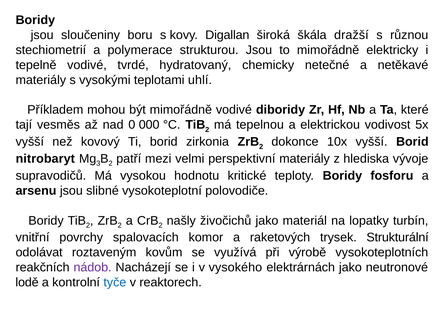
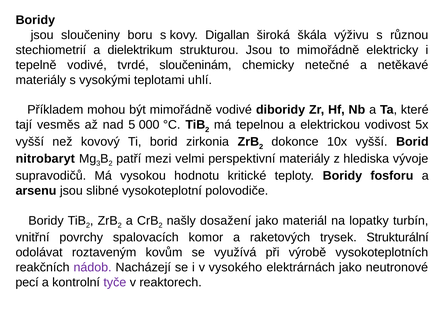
dražší: dražší -> výživu (351, 35)
polymerace: polymerace -> dielektrikum (140, 50)
hydratovaný: hydratovaný -> sloučeninám (195, 65)
0: 0 -> 5 (132, 125)
živočichů: živočichů -> dosažení (226, 221)
lodě: lodě -> pecí (27, 282)
tyče colour: blue -> purple (115, 282)
